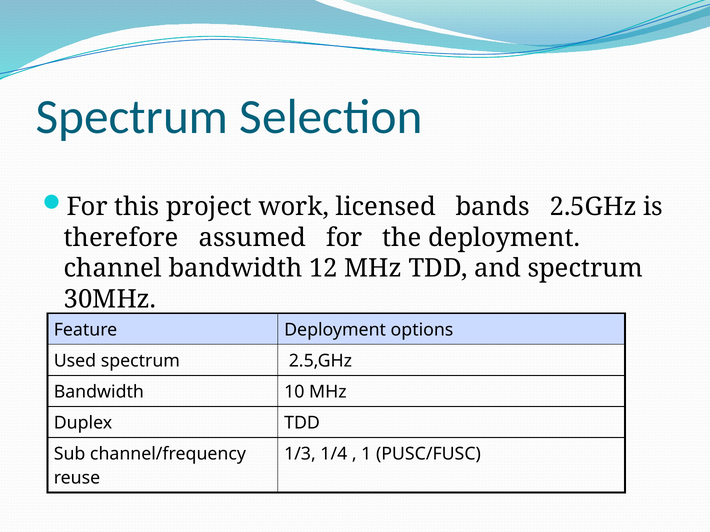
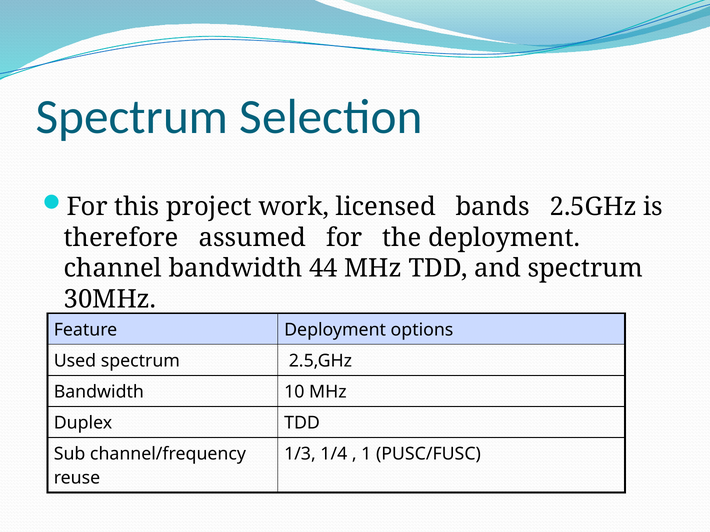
12: 12 -> 44 (323, 269)
